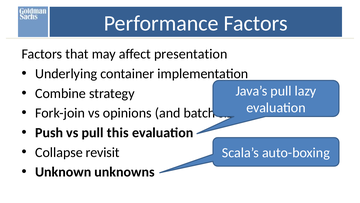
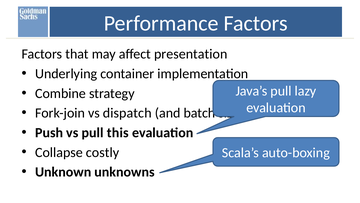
opinions: opinions -> dispatch (127, 113)
revisit: revisit -> costly (103, 152)
